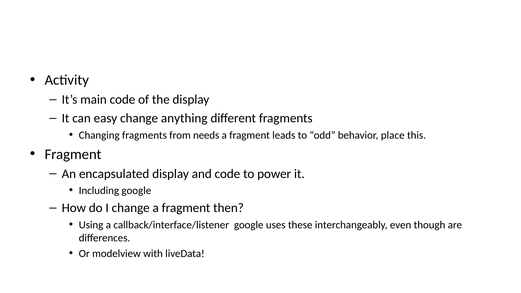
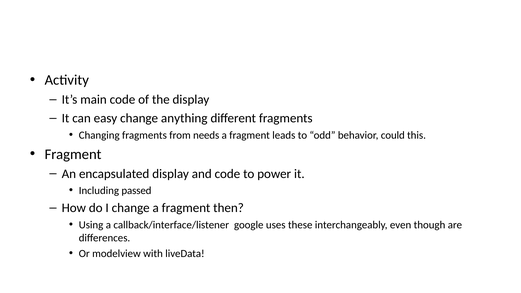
place: place -> could (393, 135)
Including google: google -> passed (136, 191)
